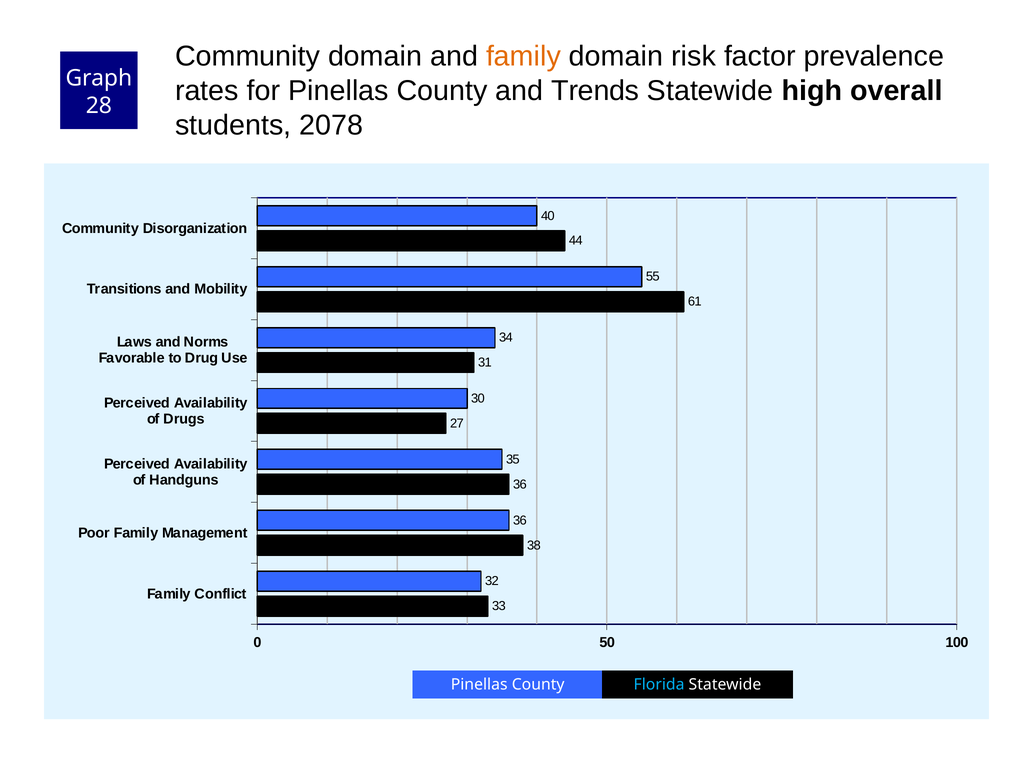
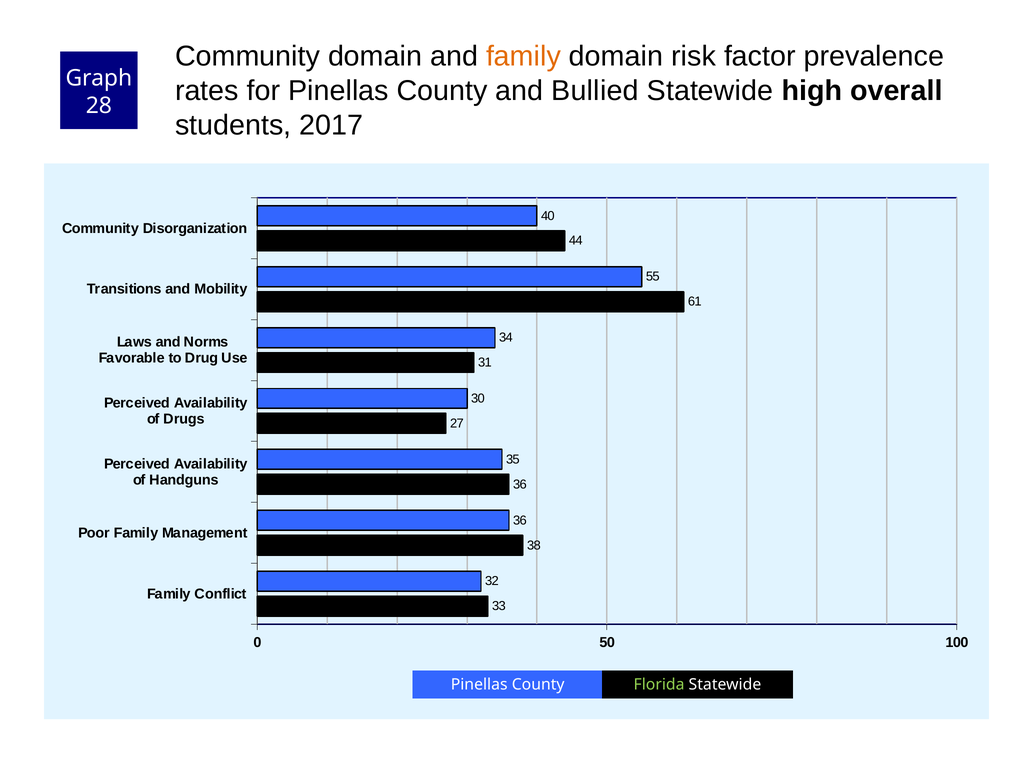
Trends: Trends -> Bullied (595, 91)
2078: 2078 -> 2017 (331, 125)
Florida colour: light blue -> light green (659, 684)
